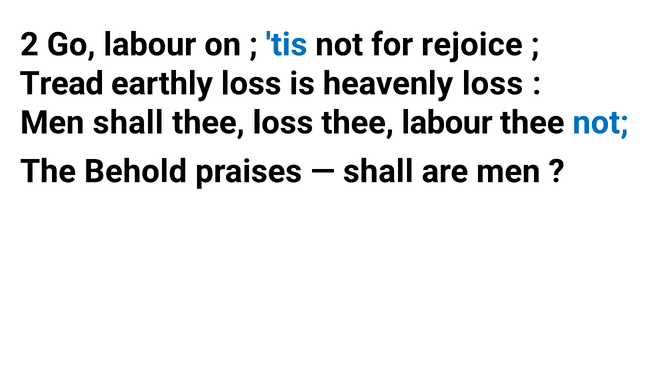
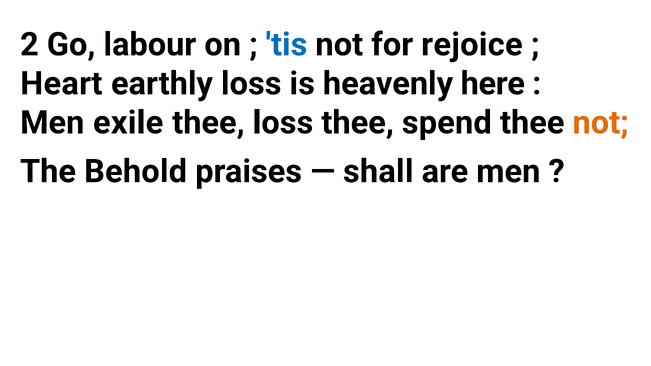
Tread: Tread -> Heart (61, 84)
heavenly loss: loss -> here (493, 84)
Men shall: shall -> exile (128, 123)
thee labour: labour -> spend (447, 123)
not colour: blue -> orange (601, 123)
